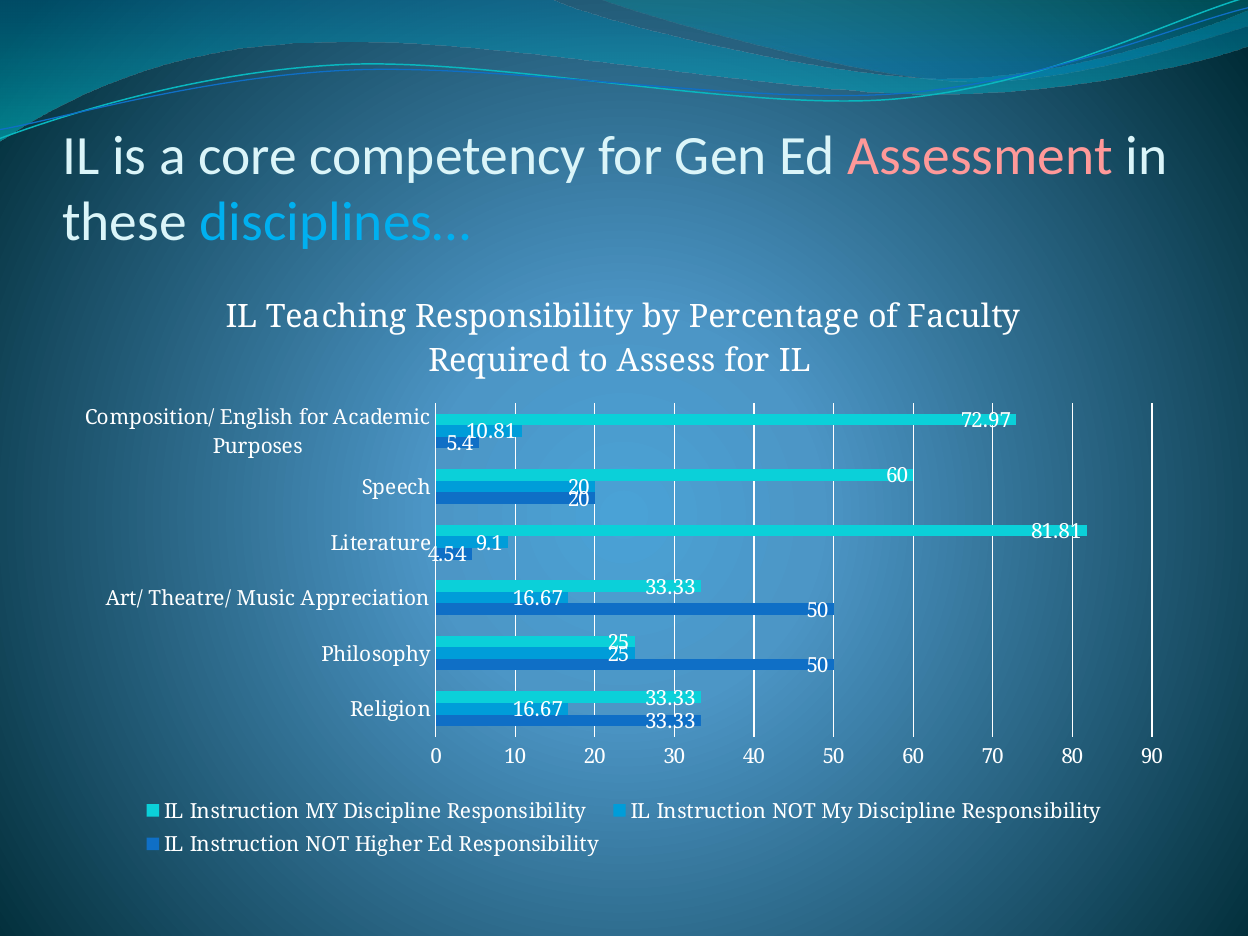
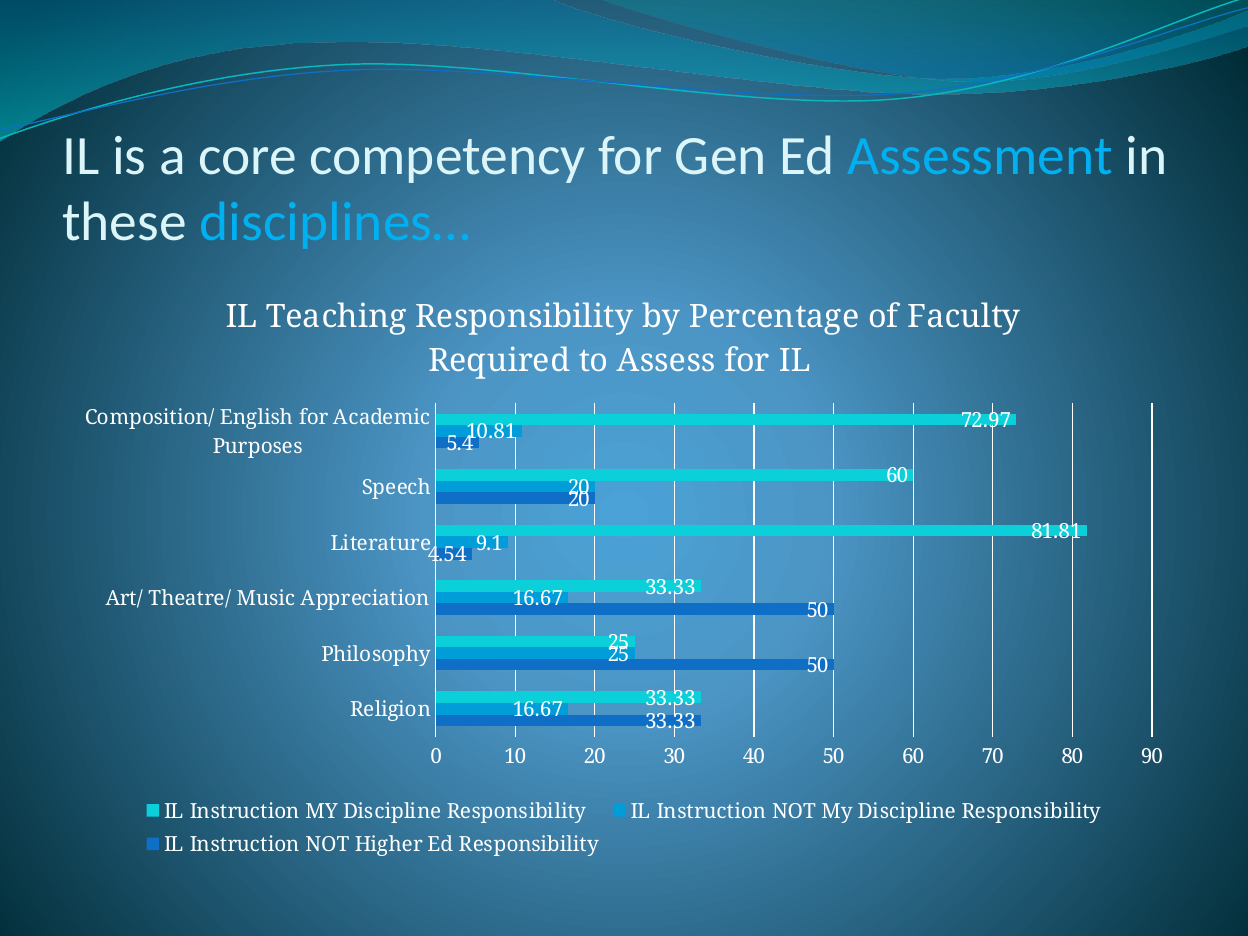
Assessment colour: pink -> light blue (980, 156)
